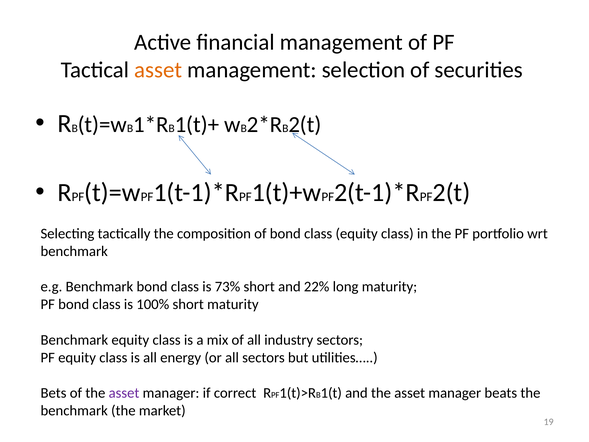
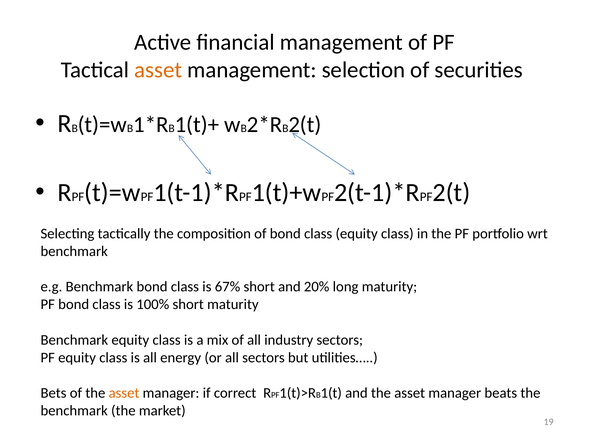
73%: 73% -> 67% (227, 287)
22%: 22% -> 20% (317, 287)
asset colour: purple -> orange (124, 393)
